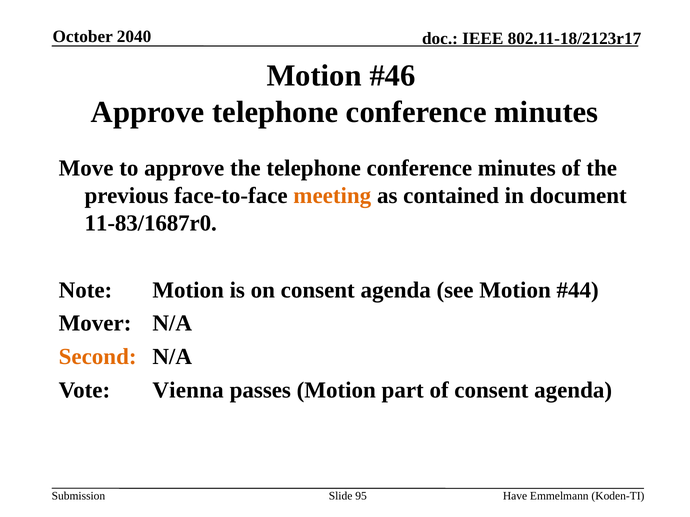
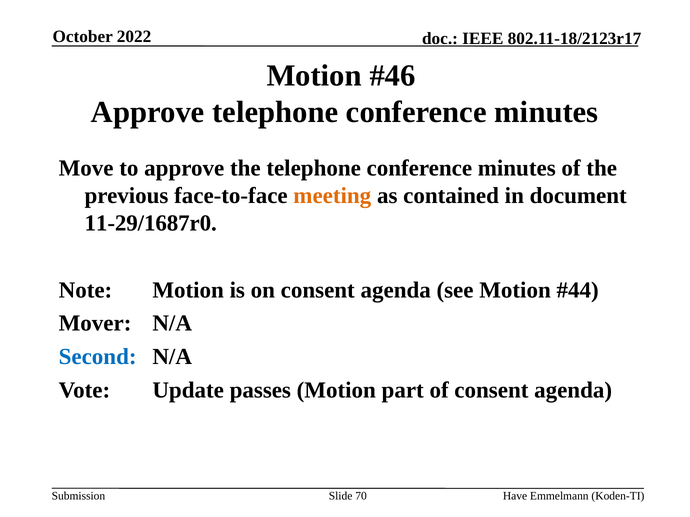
2040: 2040 -> 2022 (134, 37)
11-83/1687r0: 11-83/1687r0 -> 11-29/1687r0 (151, 224)
Second colour: orange -> blue (98, 357)
Vienna: Vienna -> Update (188, 390)
95: 95 -> 70 (361, 496)
